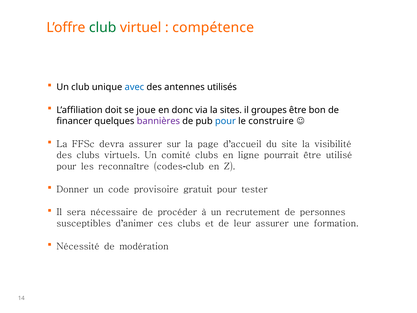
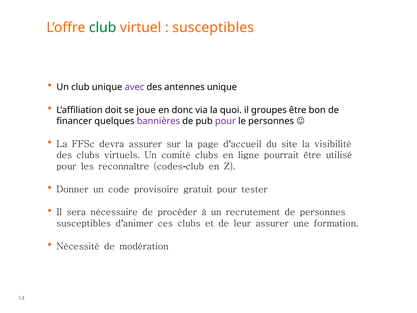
compétence: compétence -> susceptibles (213, 28)
avec colour: blue -> purple (134, 87)
antennes utilisés: utilisés -> unique (222, 87)
sites: sites -> quoi (231, 110)
pour colour: blue -> purple (225, 121)
le construire: construire -> personnes (271, 121)
